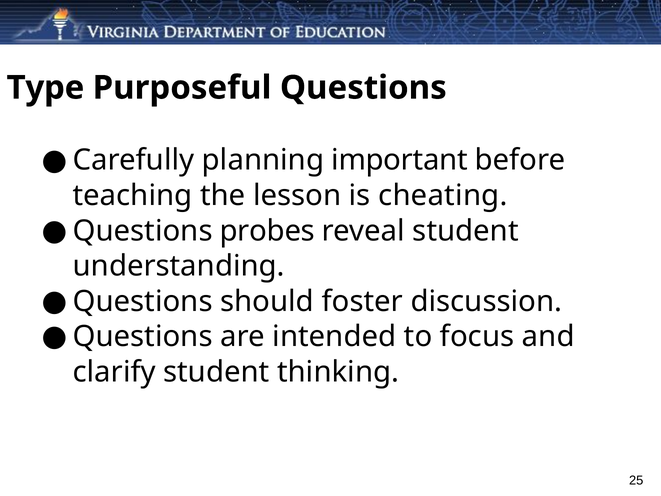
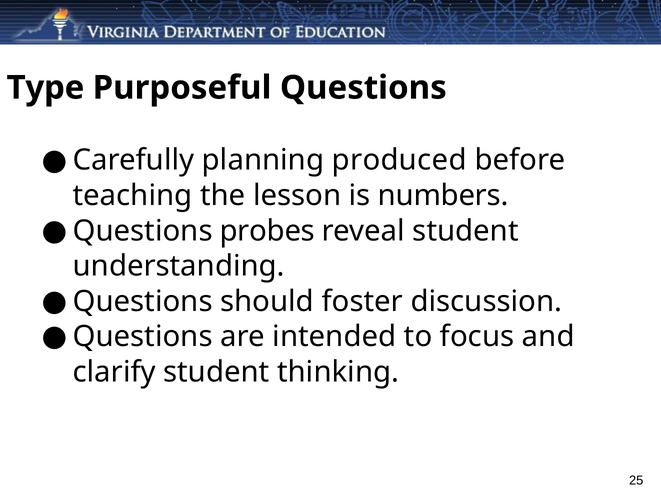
important: important -> produced (399, 160)
cheating: cheating -> numbers (443, 195)
